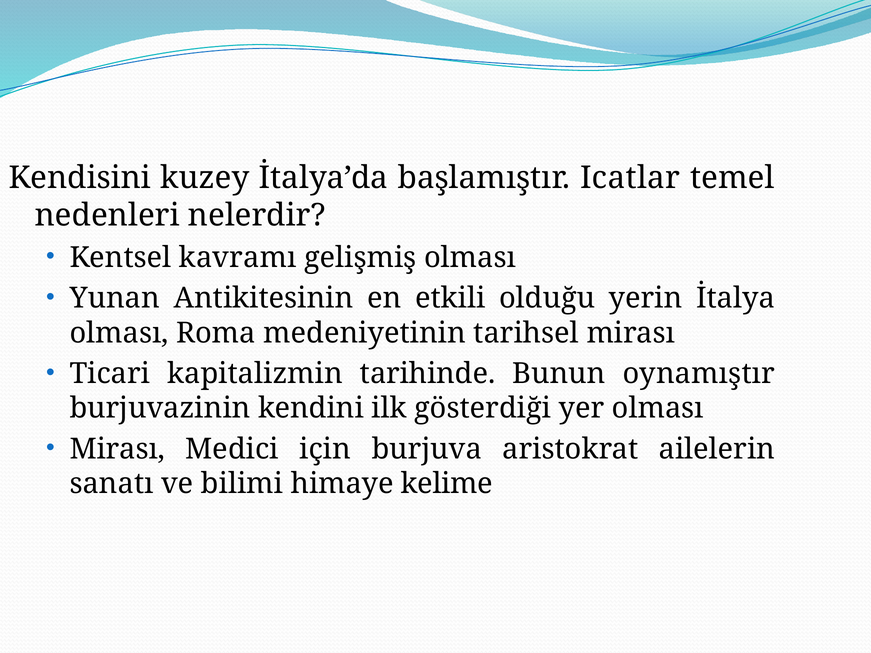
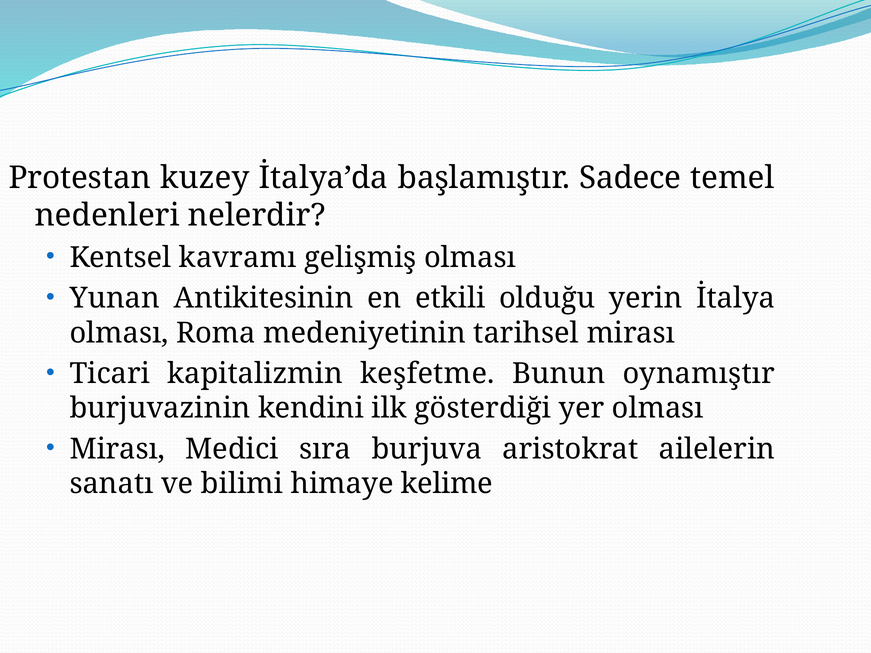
Kendisini: Kendisini -> Protestan (80, 178)
Icatlar: Icatlar -> Sadece (630, 178)
tarihinde: tarihinde -> keşfetme (427, 374)
için: için -> sıra (325, 449)
